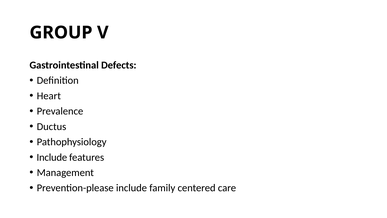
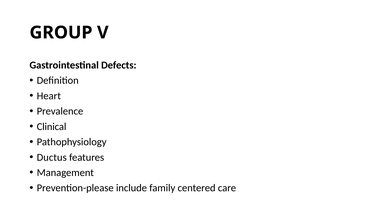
Ductus: Ductus -> Clinical (52, 126)
Include: Include -> Ductus (52, 157)
